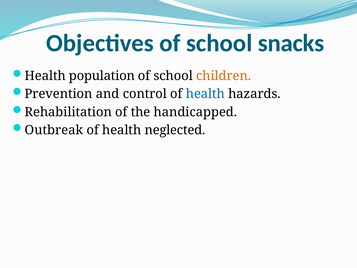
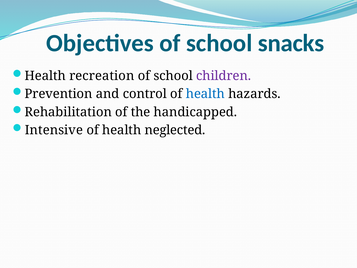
population: population -> recreation (102, 76)
children colour: orange -> purple (224, 76)
Outbreak: Outbreak -> Intensive (54, 130)
